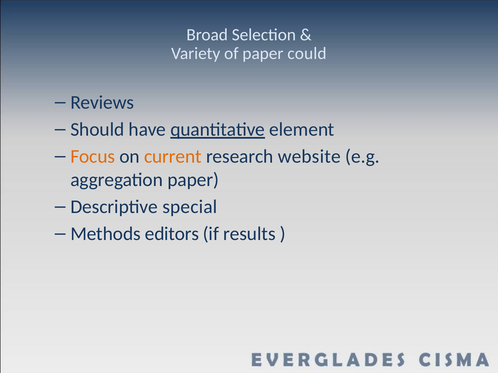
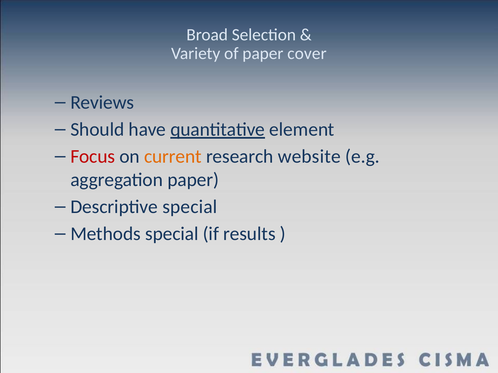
could: could -> cover (307, 54)
Focus colour: orange -> red (93, 157)
Methods editors: editors -> special (172, 234)
